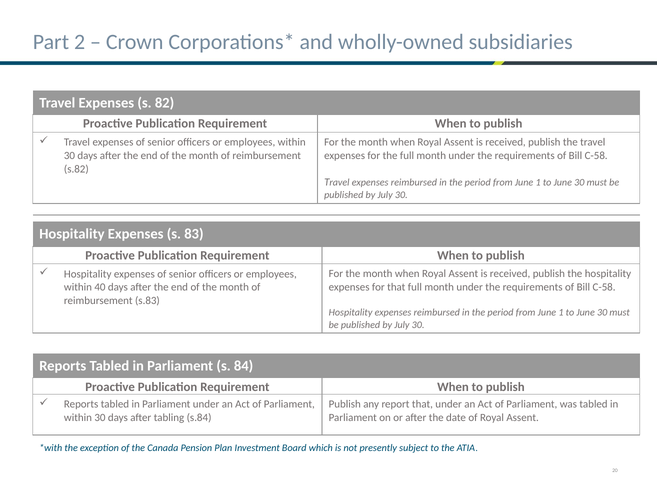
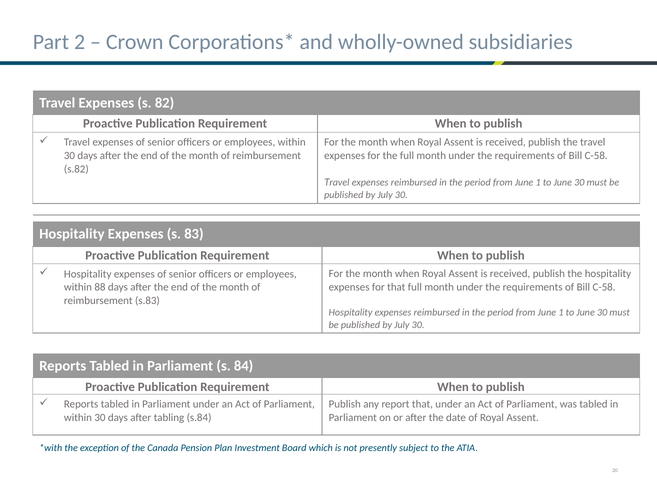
40: 40 -> 88 (100, 287)
